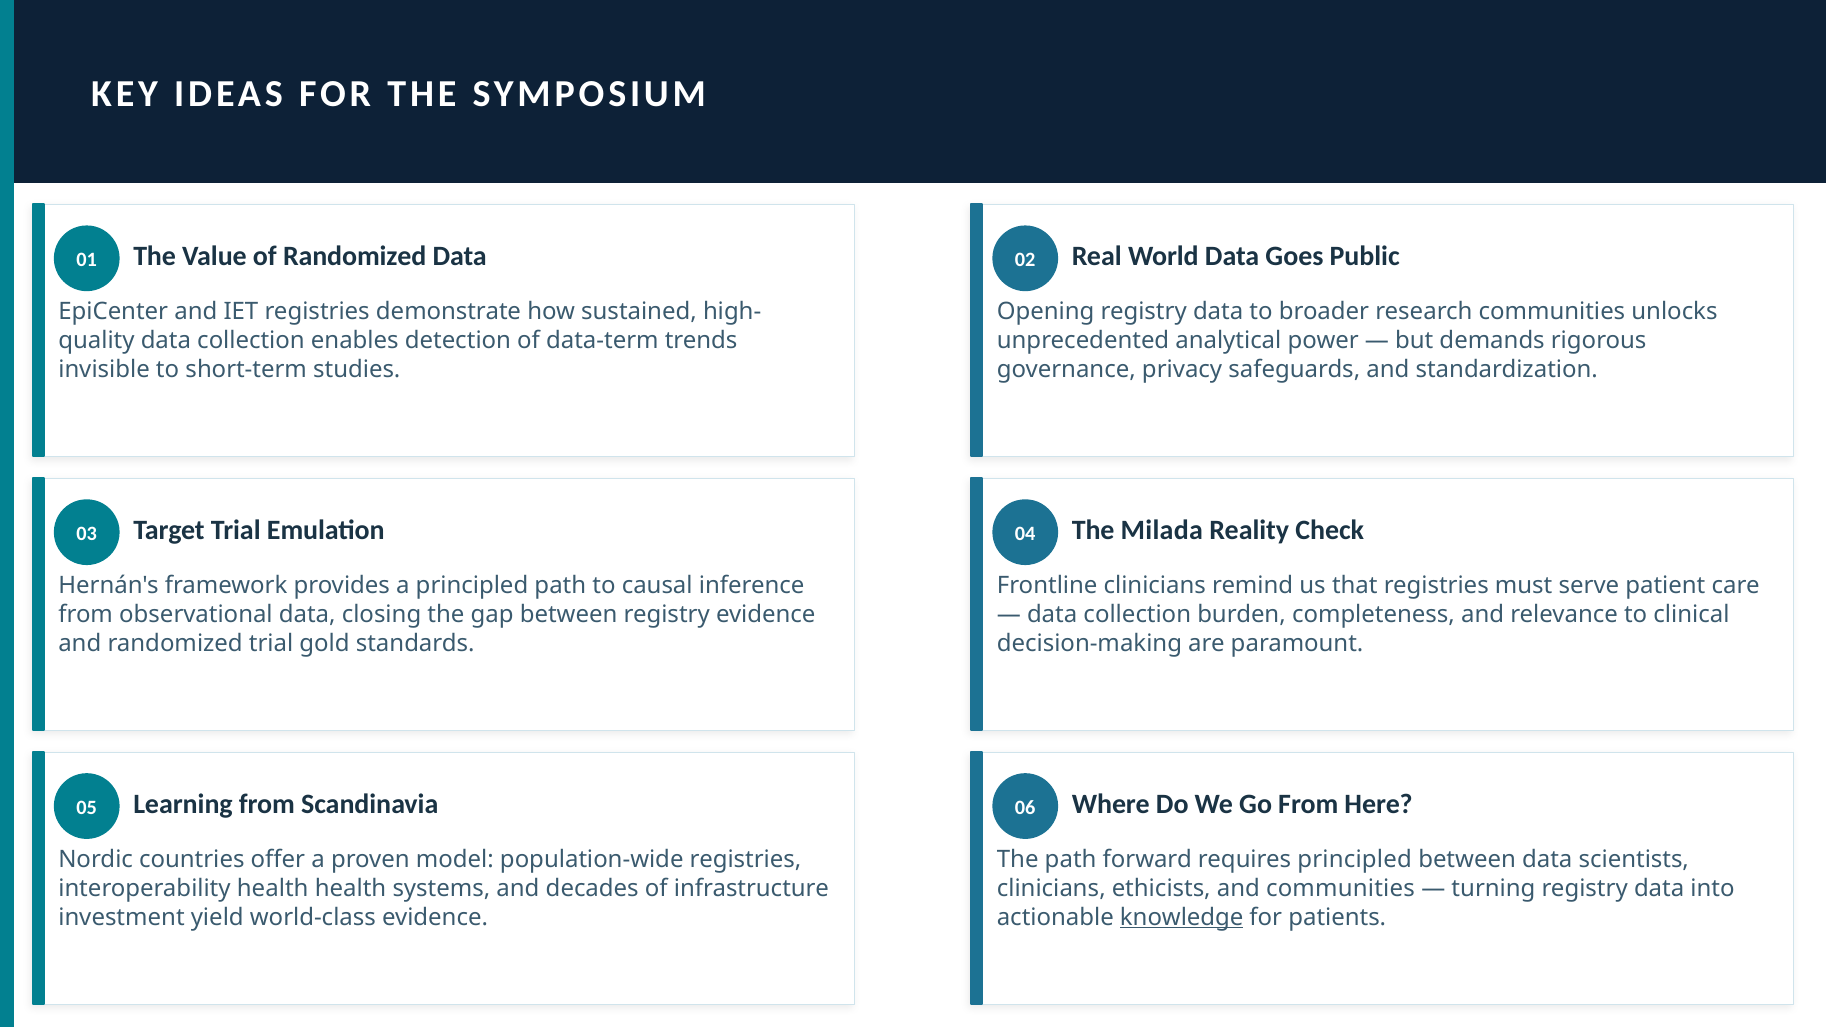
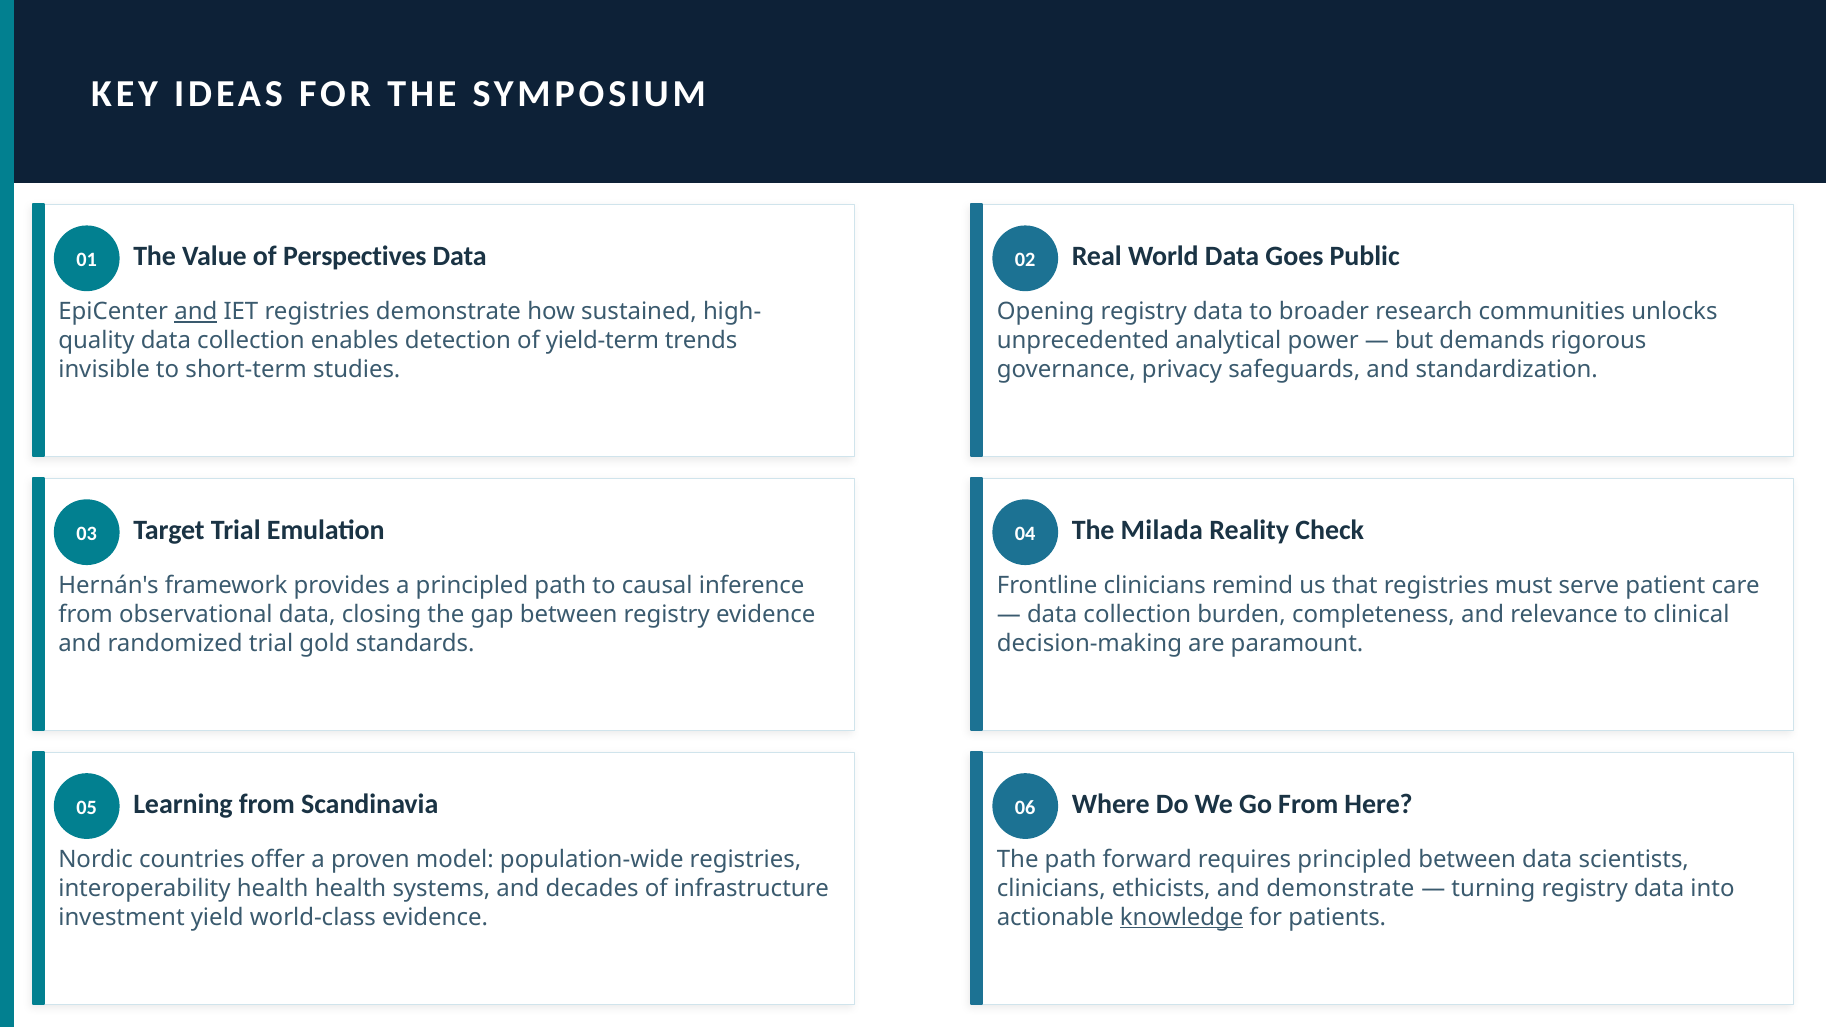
of Randomized: Randomized -> Perspectives (355, 257)
and underline: none -> present (196, 312)
data-term: data-term -> yield-term (602, 341)
and communities: communities -> demonstrate (1340, 889)
